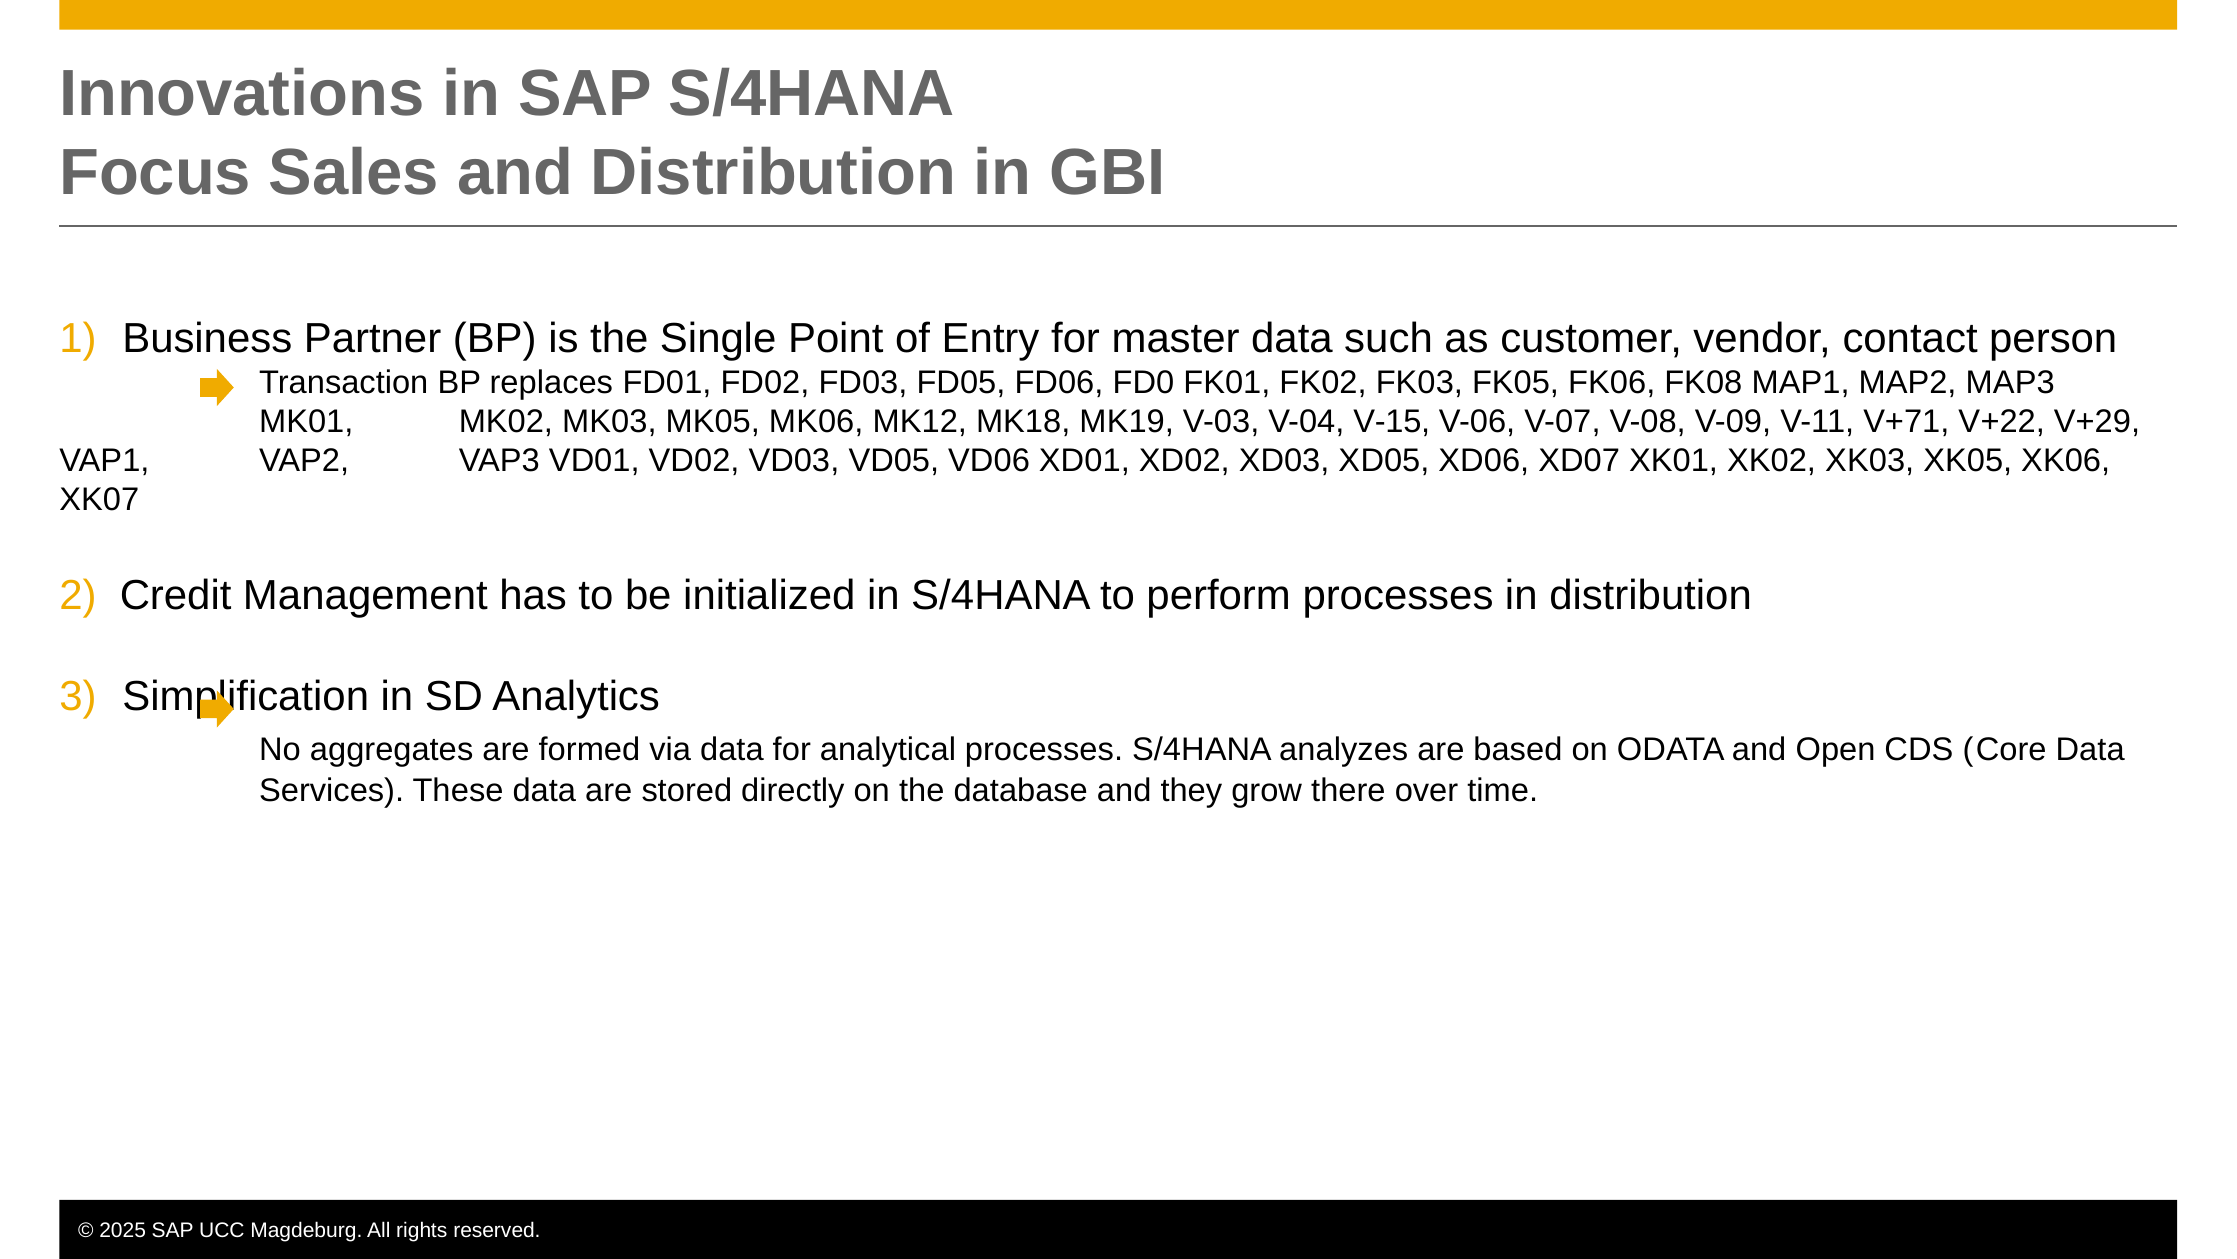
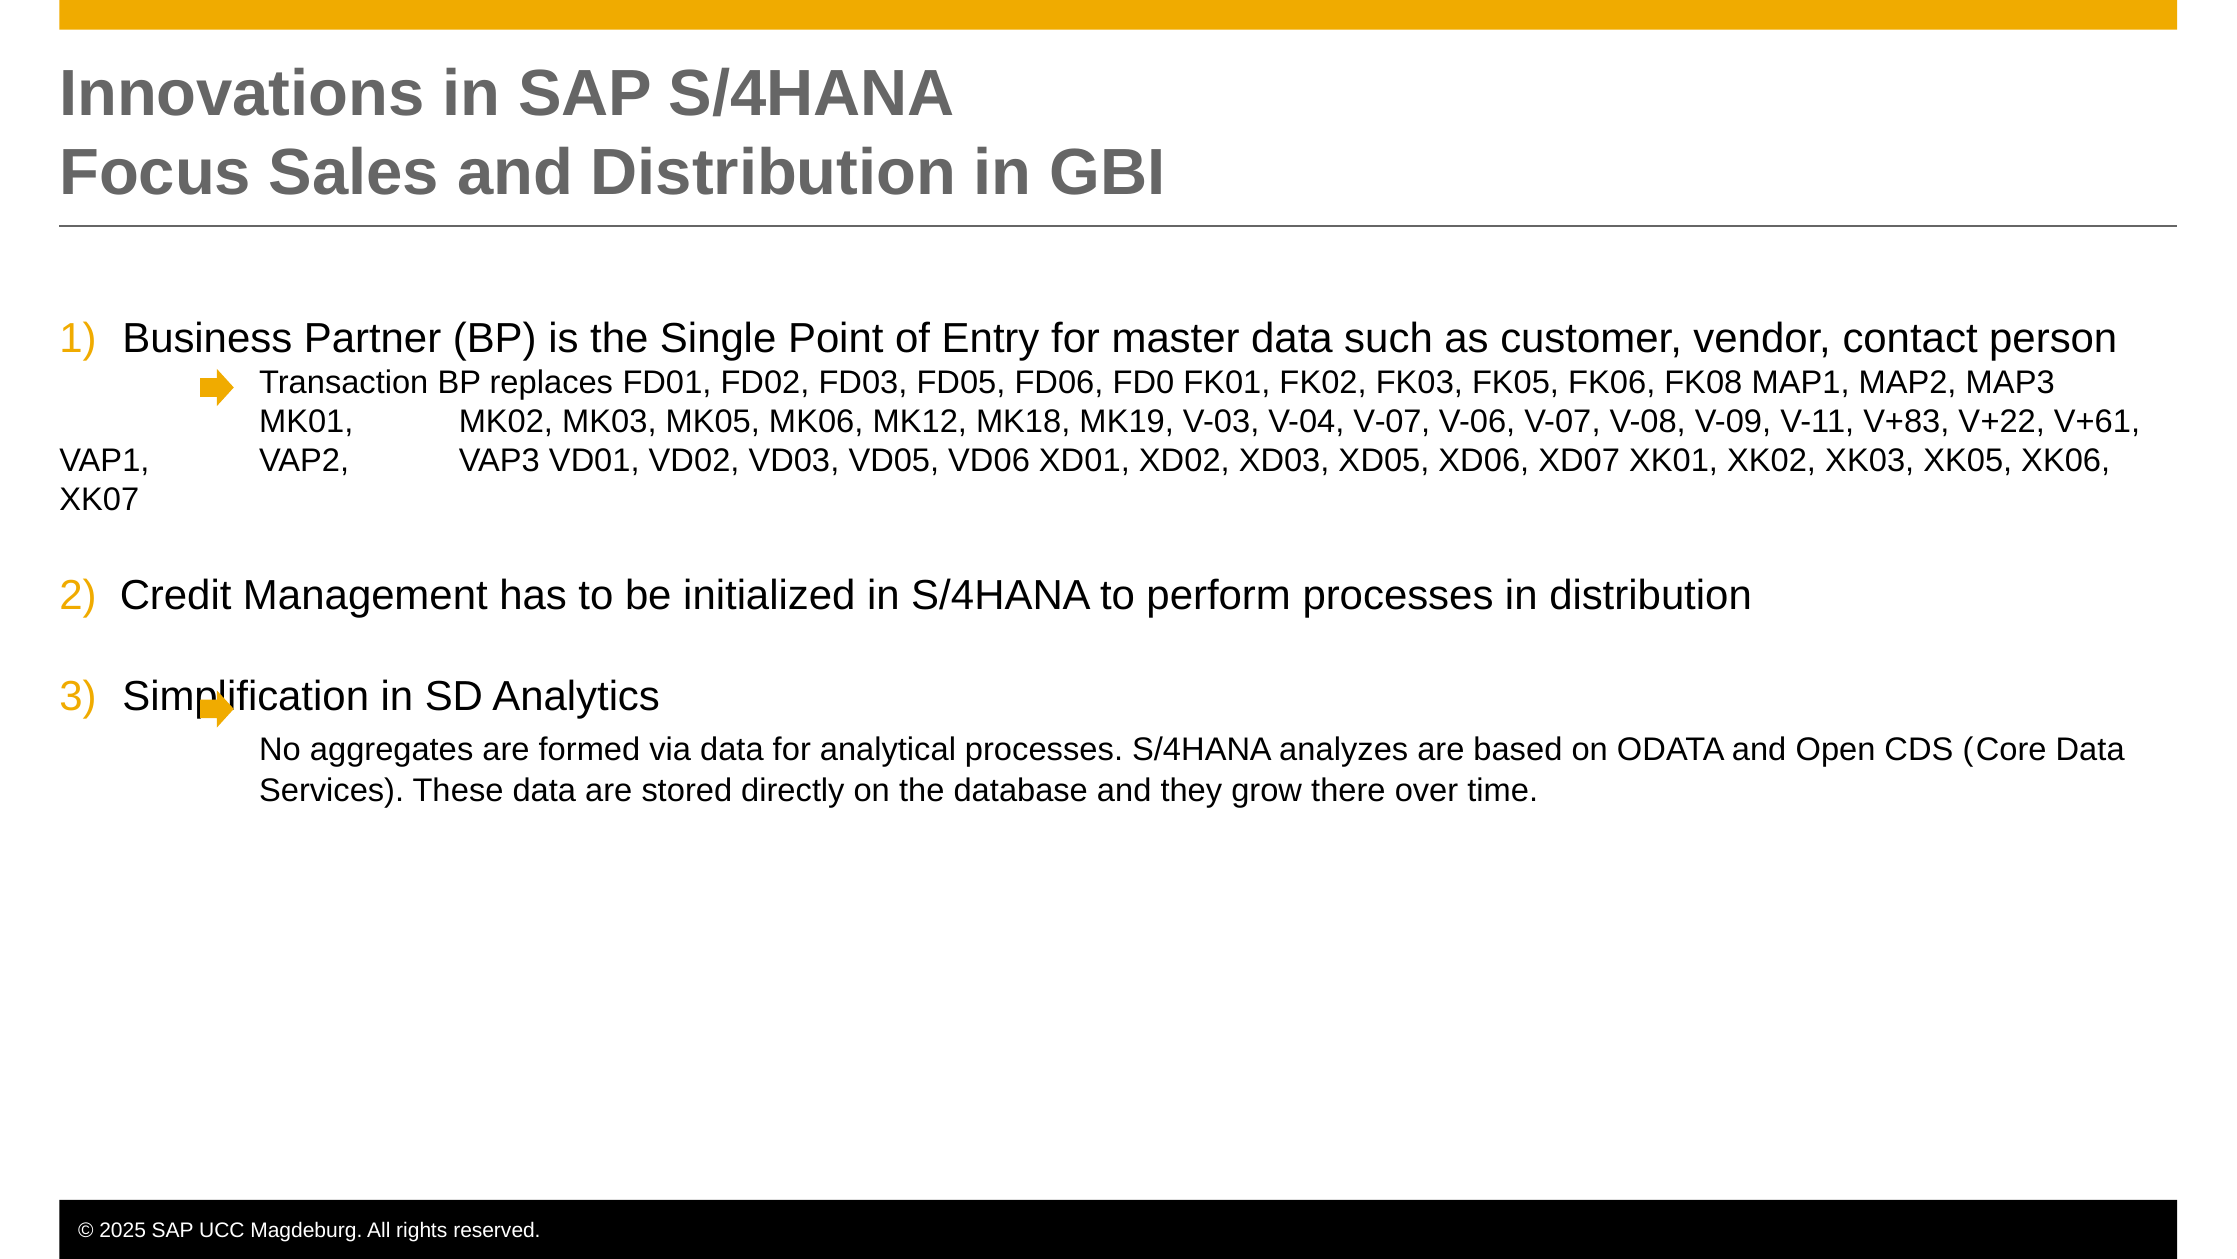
V-04 V-15: V-15 -> V-07 (1392, 422)
V+71: V+71 -> V+83 (1906, 422)
V+29: V+29 -> V+61 (2097, 422)
